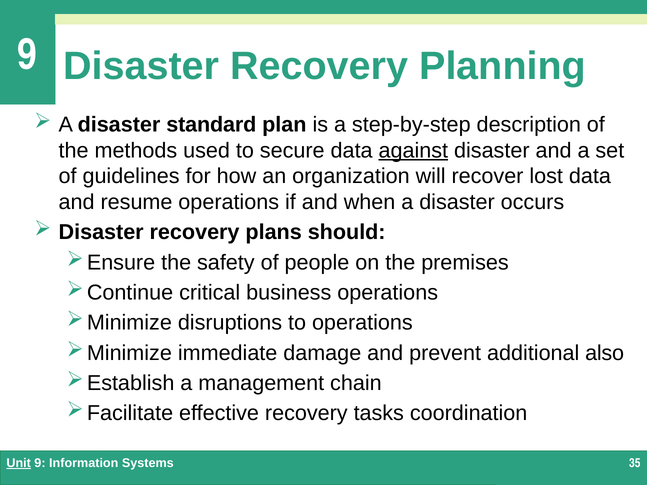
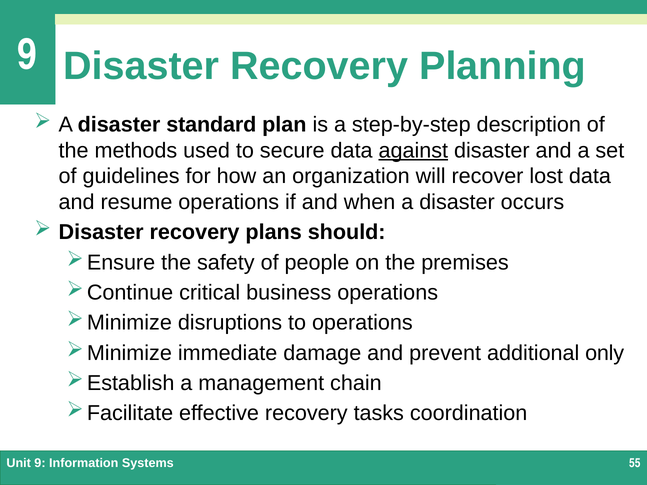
also: also -> only (605, 353)
Unit underline: present -> none (19, 463)
35: 35 -> 55 (635, 463)
